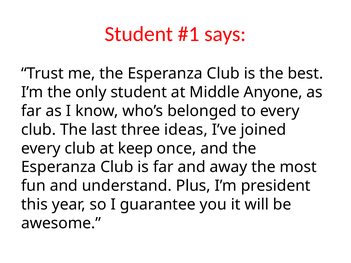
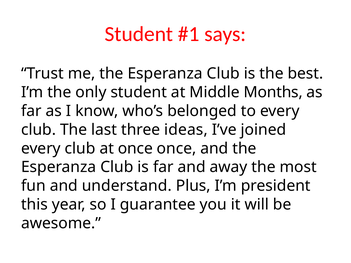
Anyone: Anyone -> Months (273, 92)
at keep: keep -> once (135, 149)
